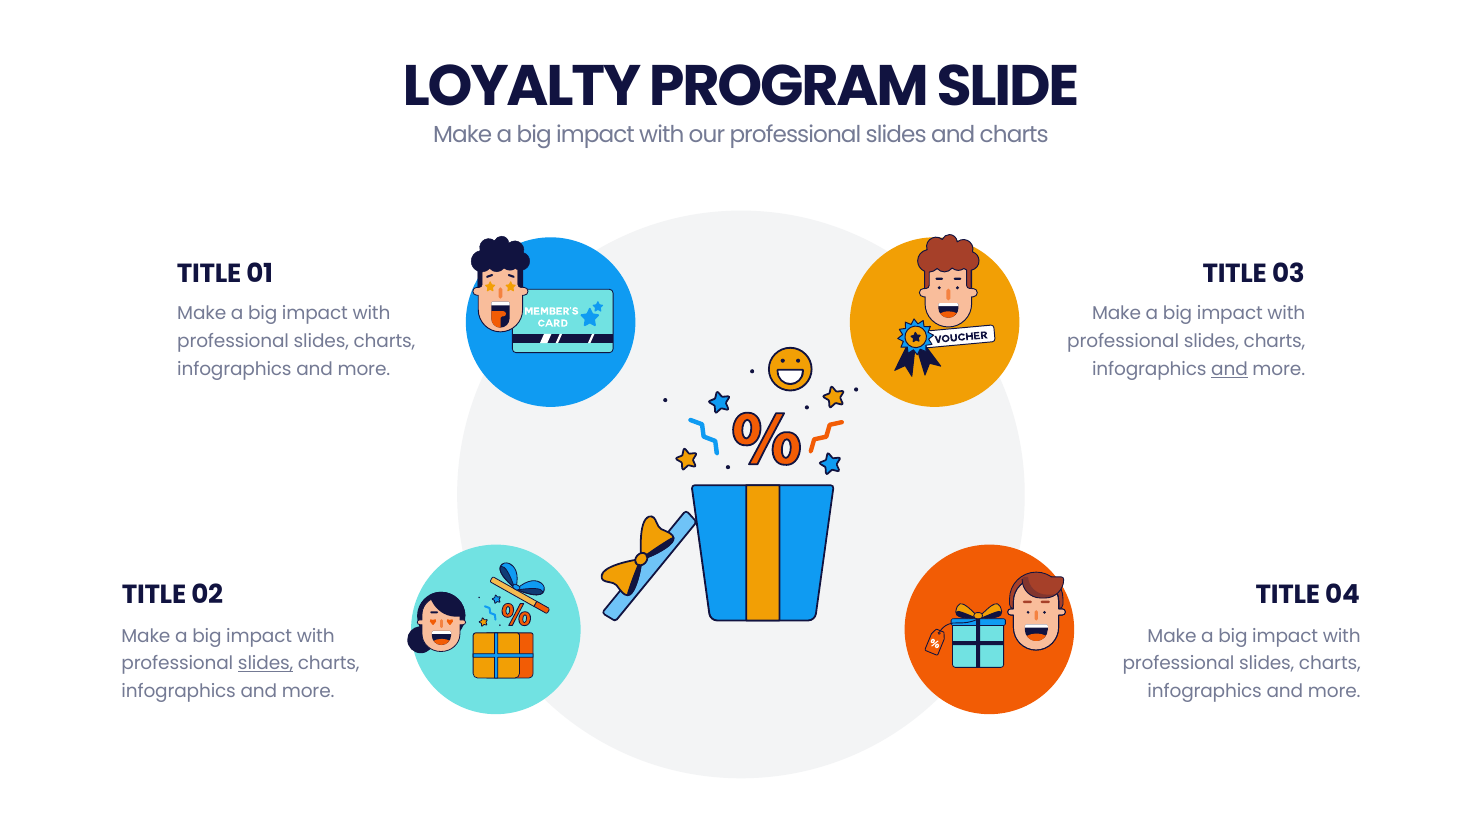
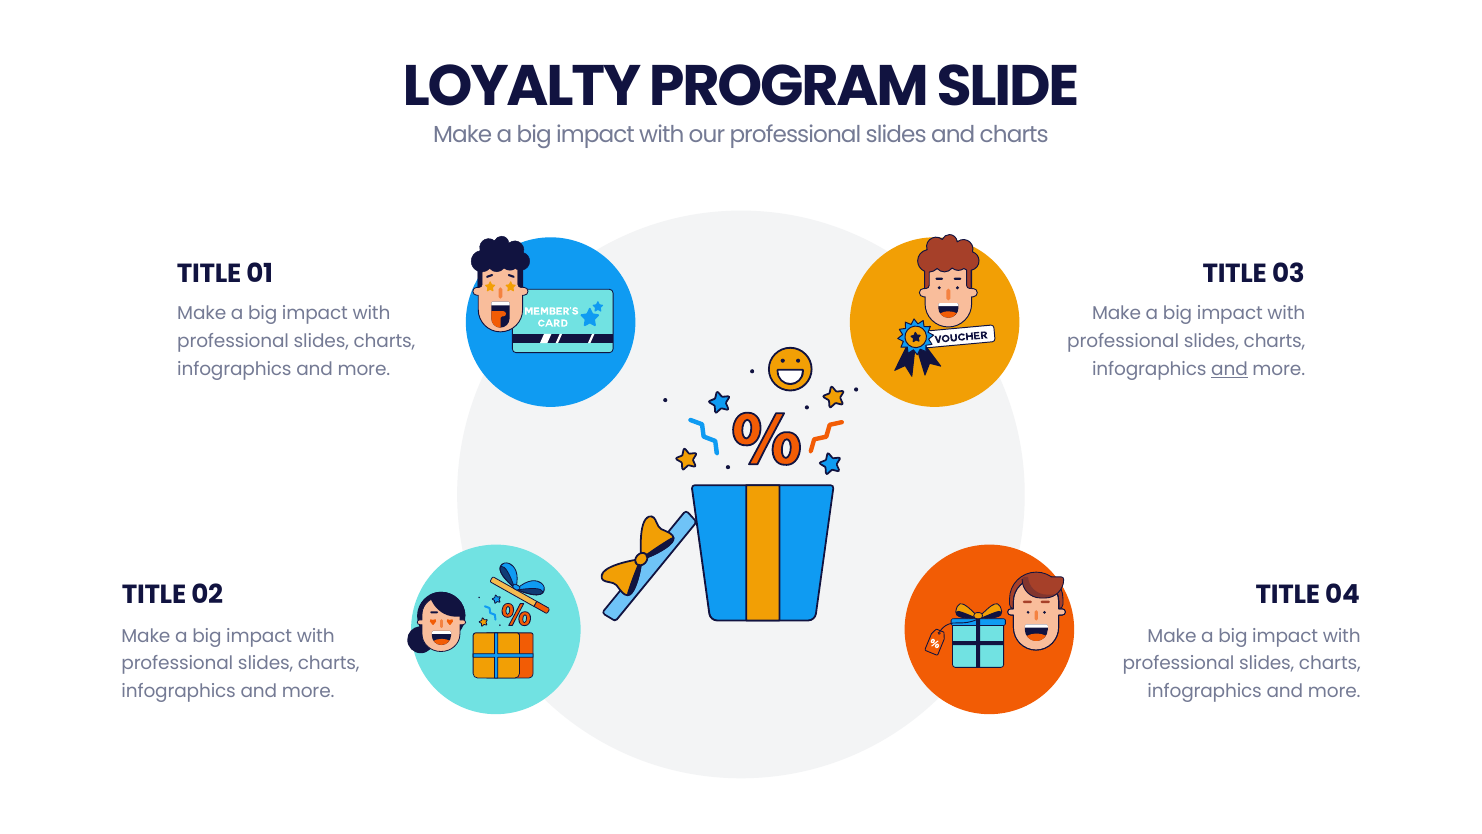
slides underline: present -> none (266, 664)
